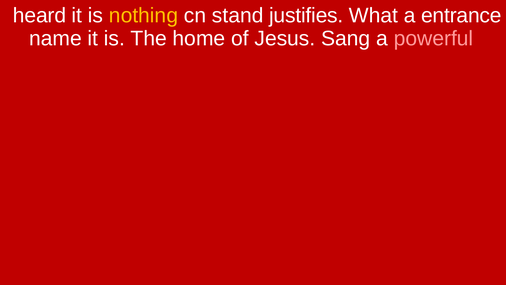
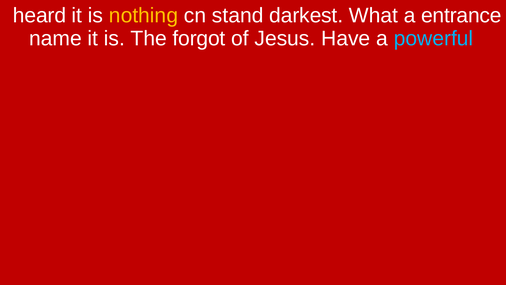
justifies: justifies -> darkest (306, 16)
home: home -> forgot (199, 38)
Sang: Sang -> Have (346, 38)
powerful colour: pink -> light blue (434, 38)
